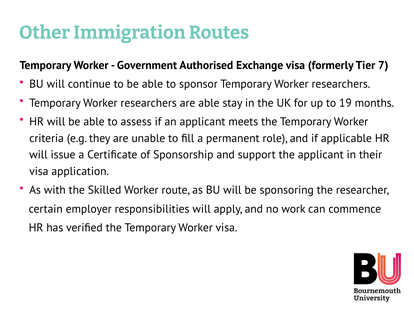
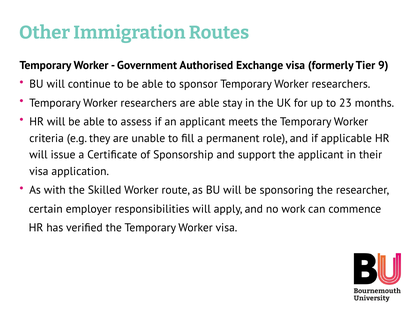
7: 7 -> 9 (383, 65)
19: 19 -> 23 (345, 103)
